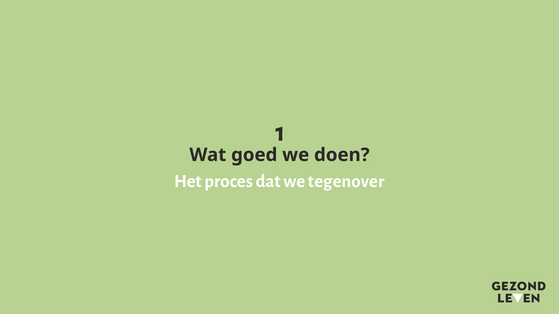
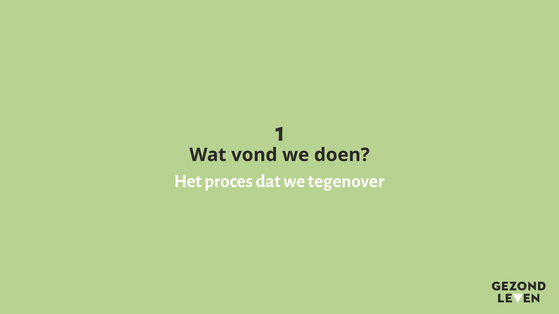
goed: goed -> vond (254, 155)
